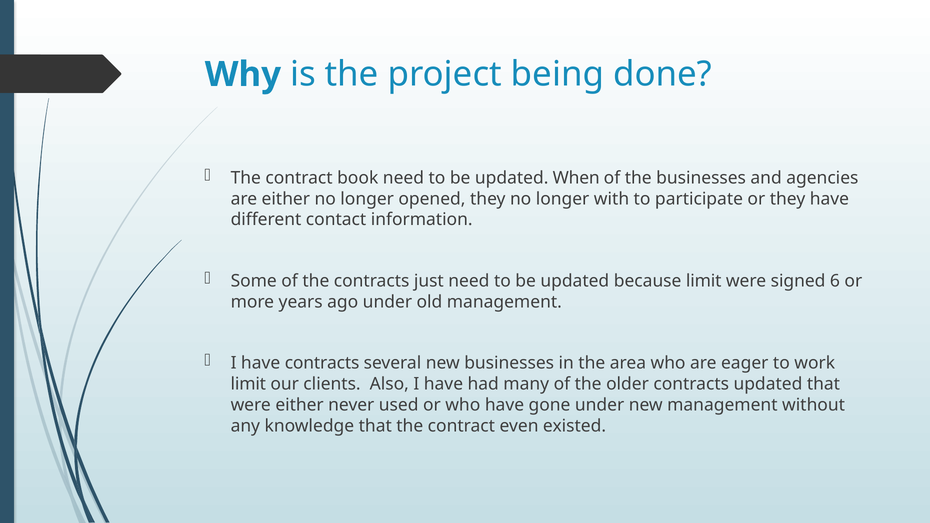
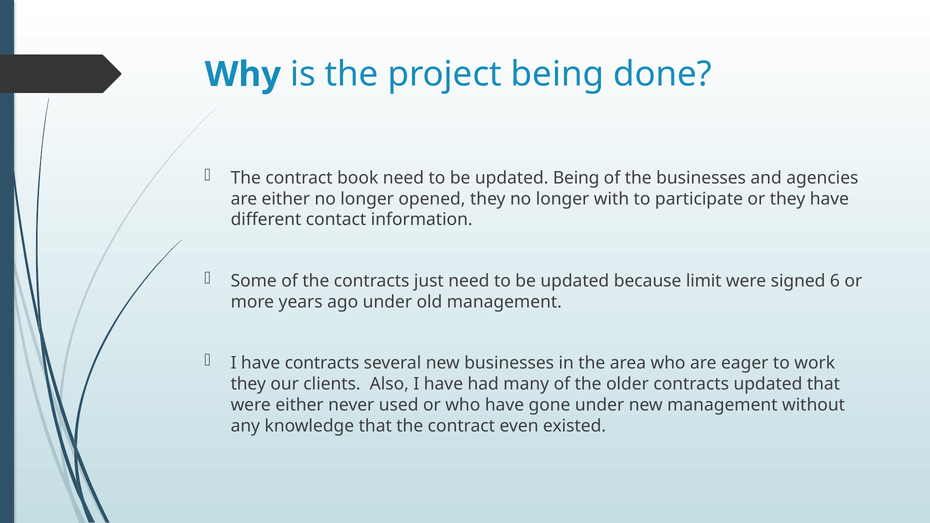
updated When: When -> Being (576, 178)
limit: limit -> they (248, 384)
